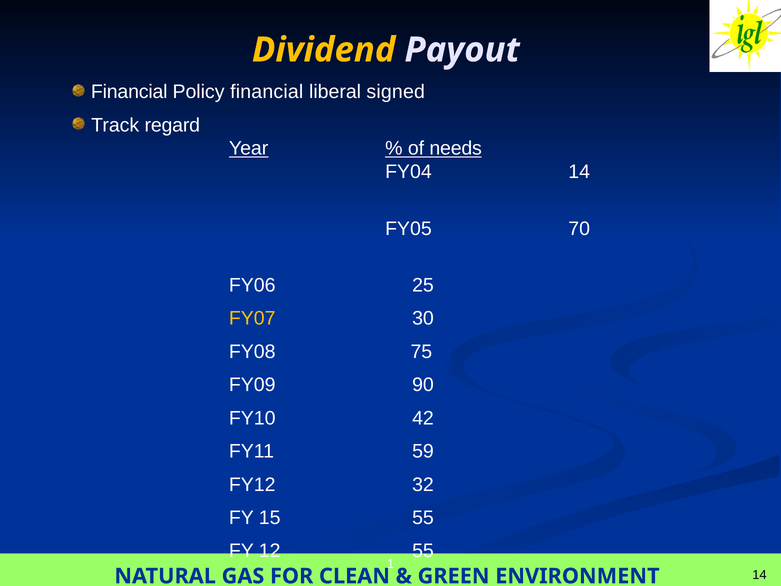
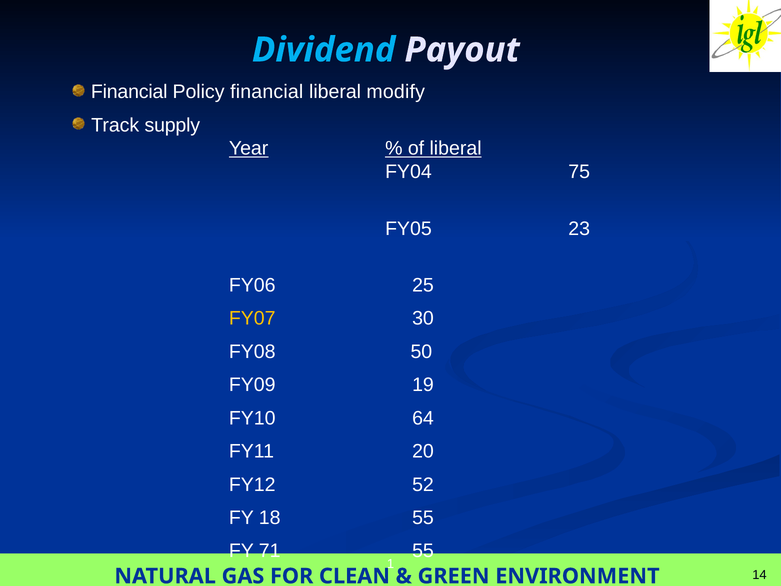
Dividend colour: yellow -> light blue (324, 50)
signed: signed -> modify (396, 92)
regard: regard -> supply (172, 125)
of needs: needs -> liberal (456, 148)
FY04 14: 14 -> 75 (579, 172)
70: 70 -> 23 (579, 229)
75: 75 -> 50 (421, 352)
90: 90 -> 19 (423, 385)
42: 42 -> 64 (423, 418)
59: 59 -> 20 (423, 451)
32: 32 -> 52 (423, 484)
15: 15 -> 18 (270, 518)
12: 12 -> 71 (270, 551)
